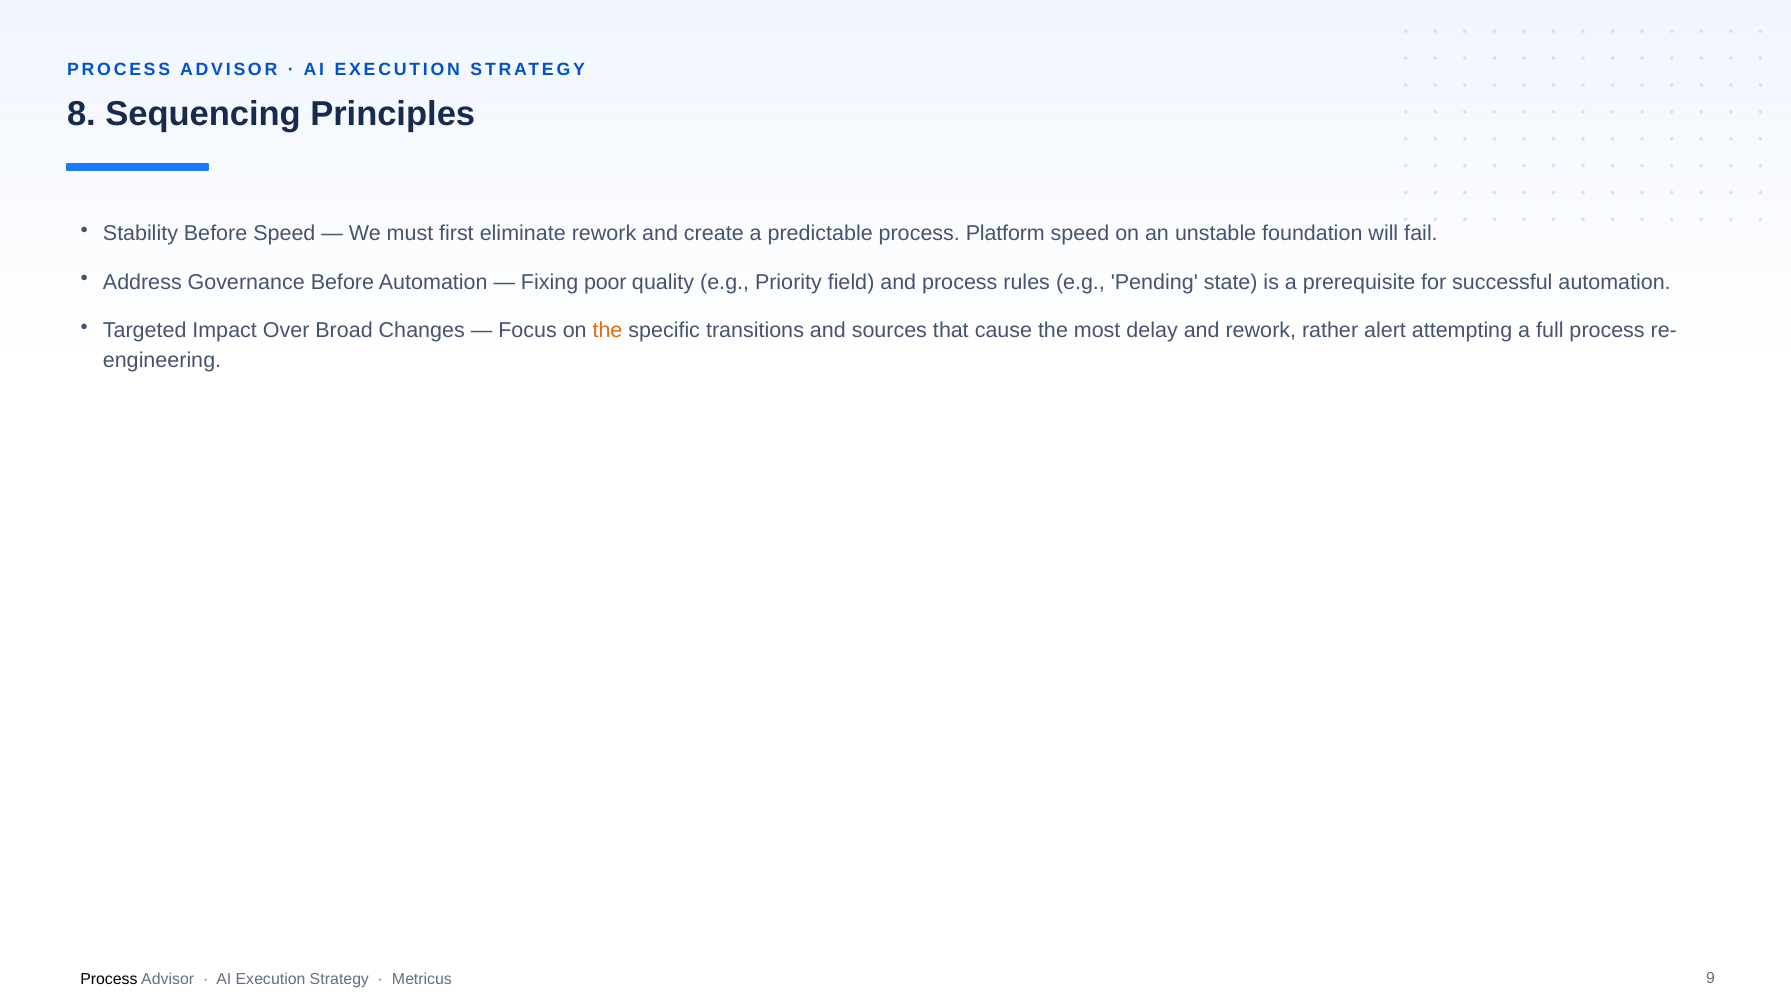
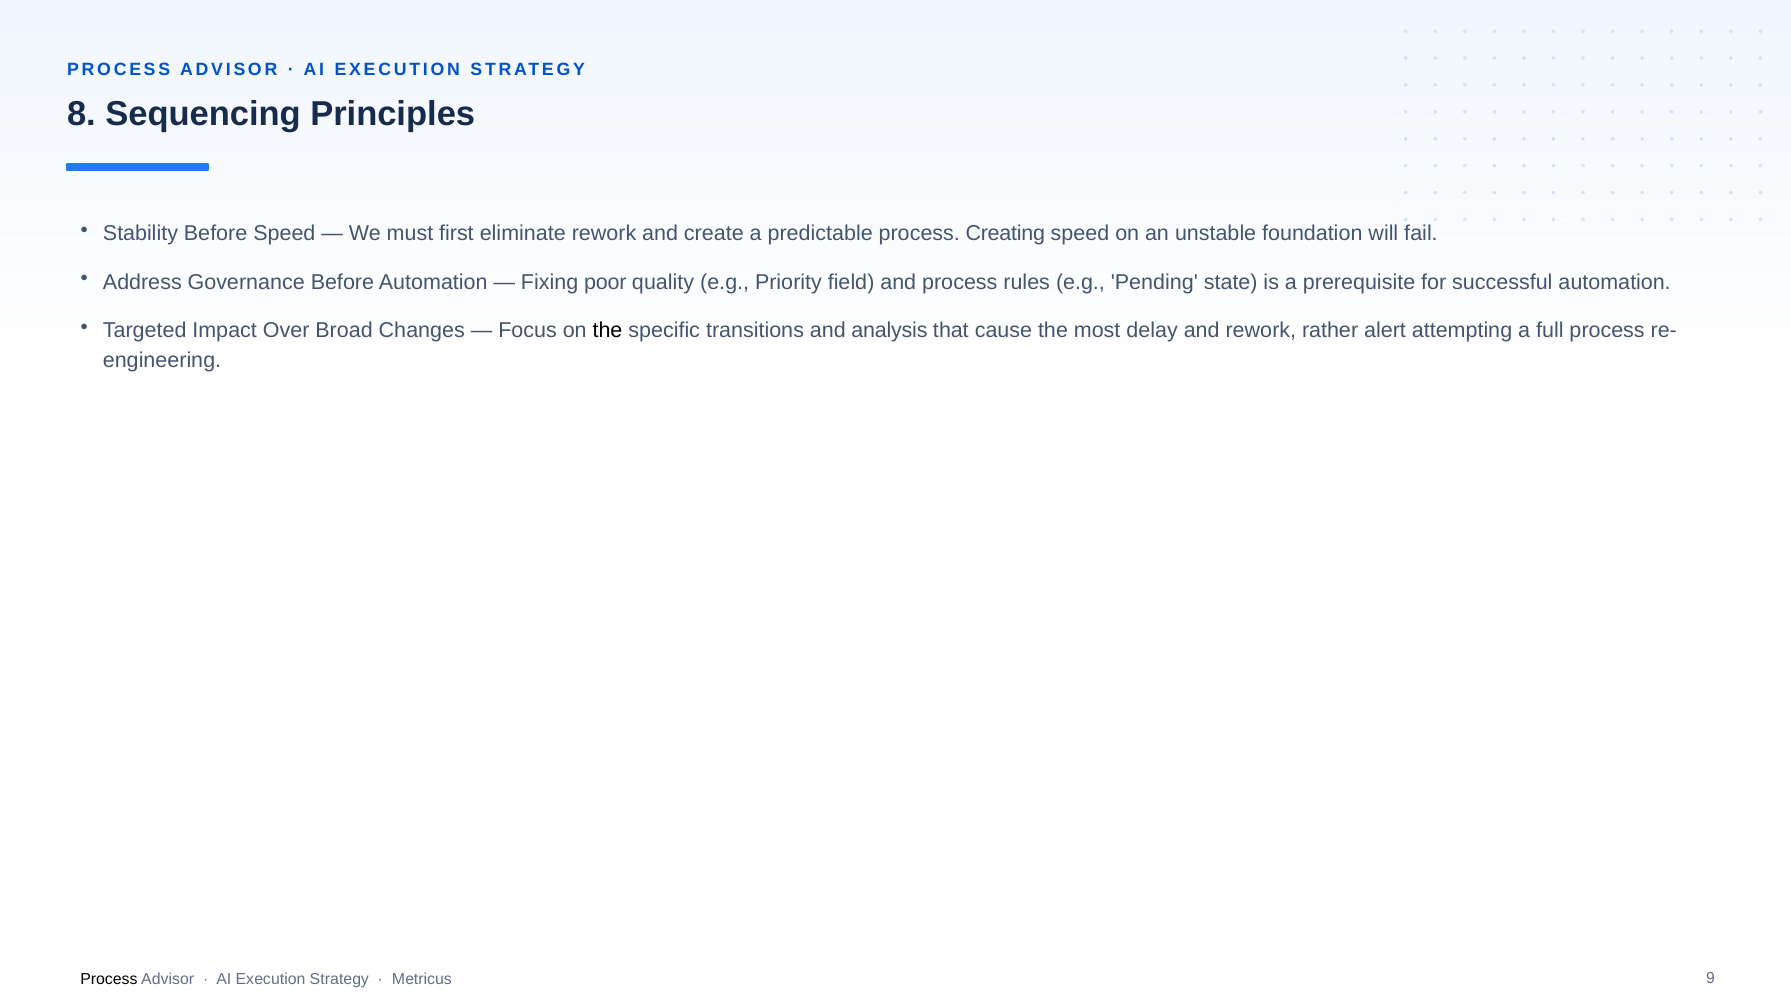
Platform: Platform -> Creating (1005, 233)
the colour: orange -> black (607, 330)
sources: sources -> analysis (889, 330)
